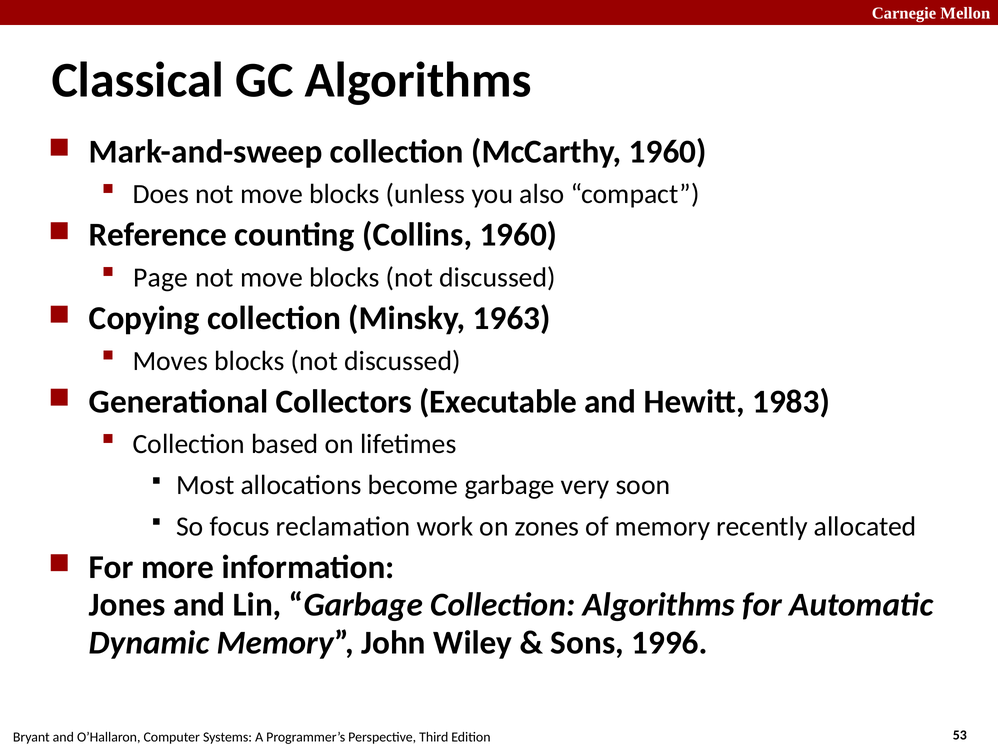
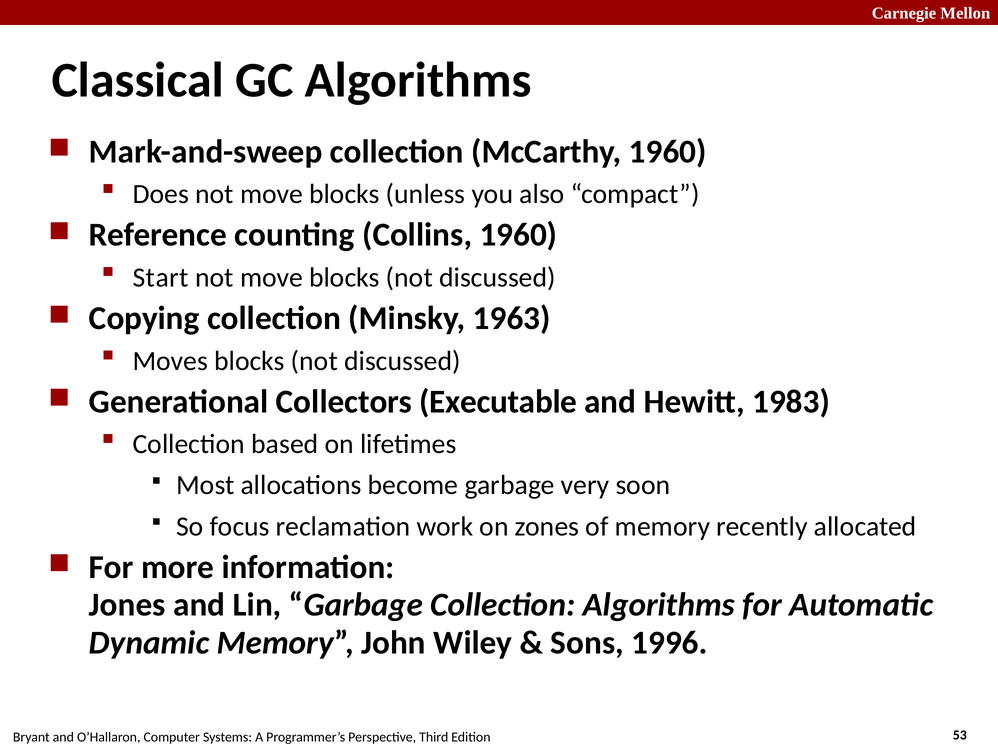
Page: Page -> Start (161, 278)
